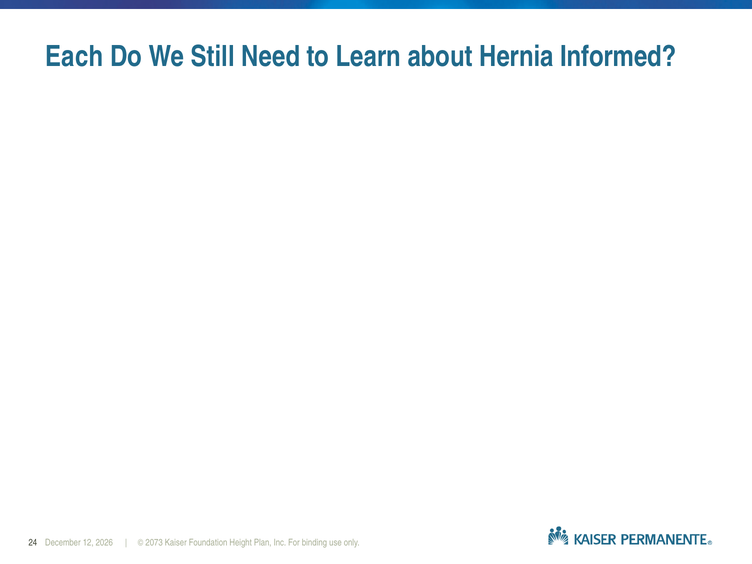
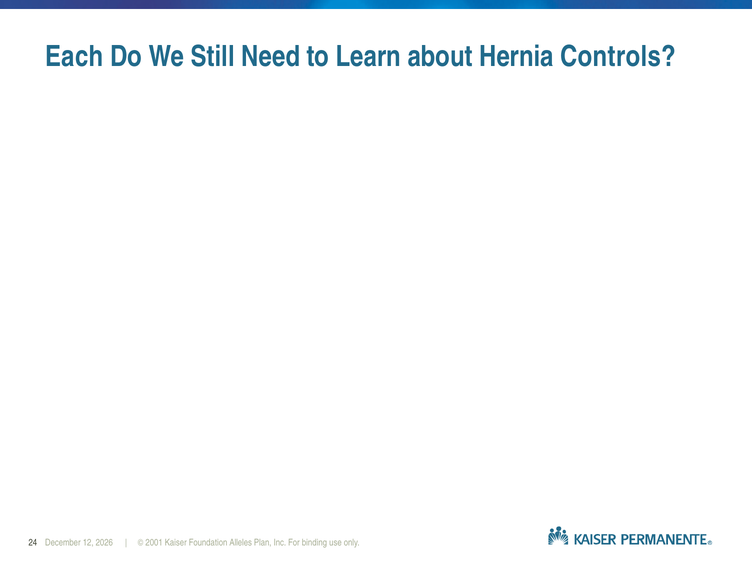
Informed: Informed -> Controls (618, 57)
2073: 2073 -> 2001 (154, 543)
Height: Height -> Alleles (241, 543)
